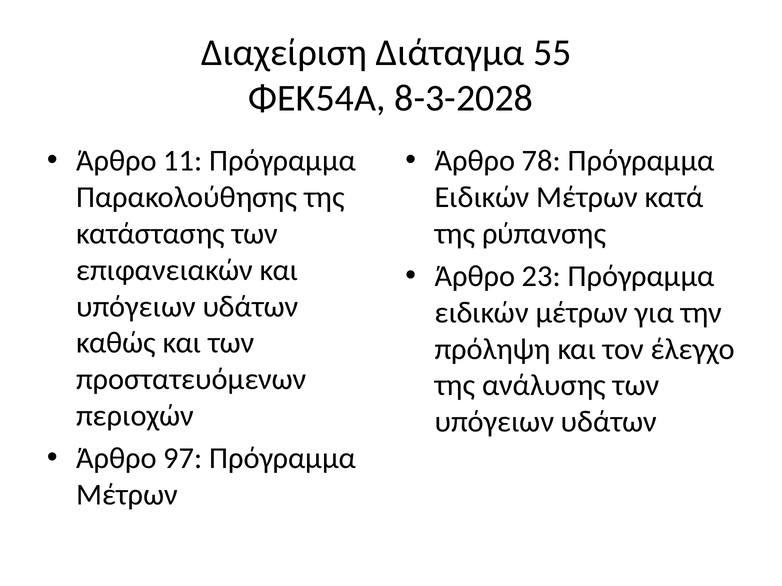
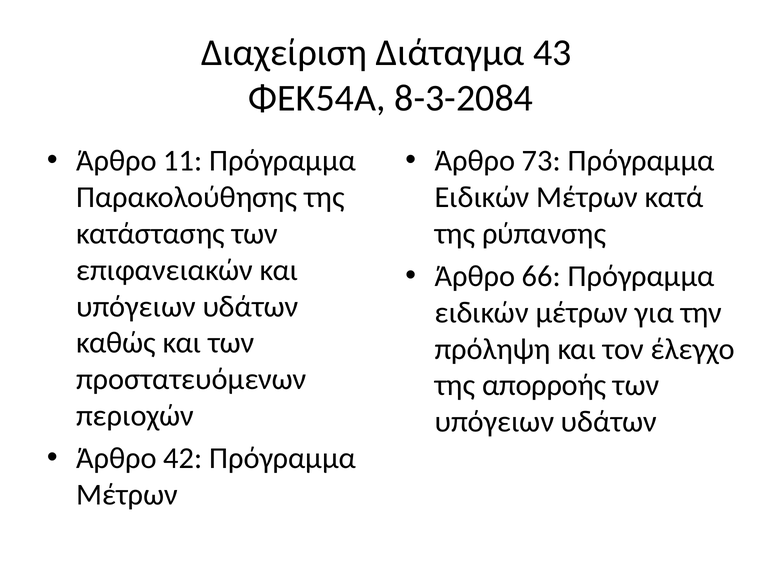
55: 55 -> 43 (552, 53)
8-3-2028: 8-3-2028 -> 8-3-2084 (464, 98)
78: 78 -> 73 (541, 161)
23: 23 -> 66 (541, 276)
ανάλυσης: ανάλυσης -> απορροής (544, 386)
97: 97 -> 42 (183, 459)
